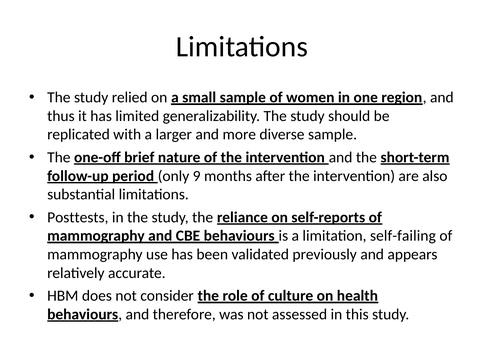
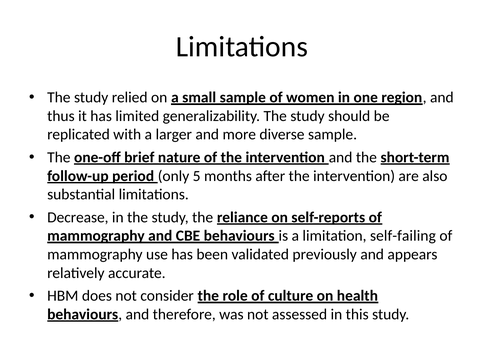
9: 9 -> 5 (197, 176)
Posttests: Posttests -> Decrease (78, 217)
